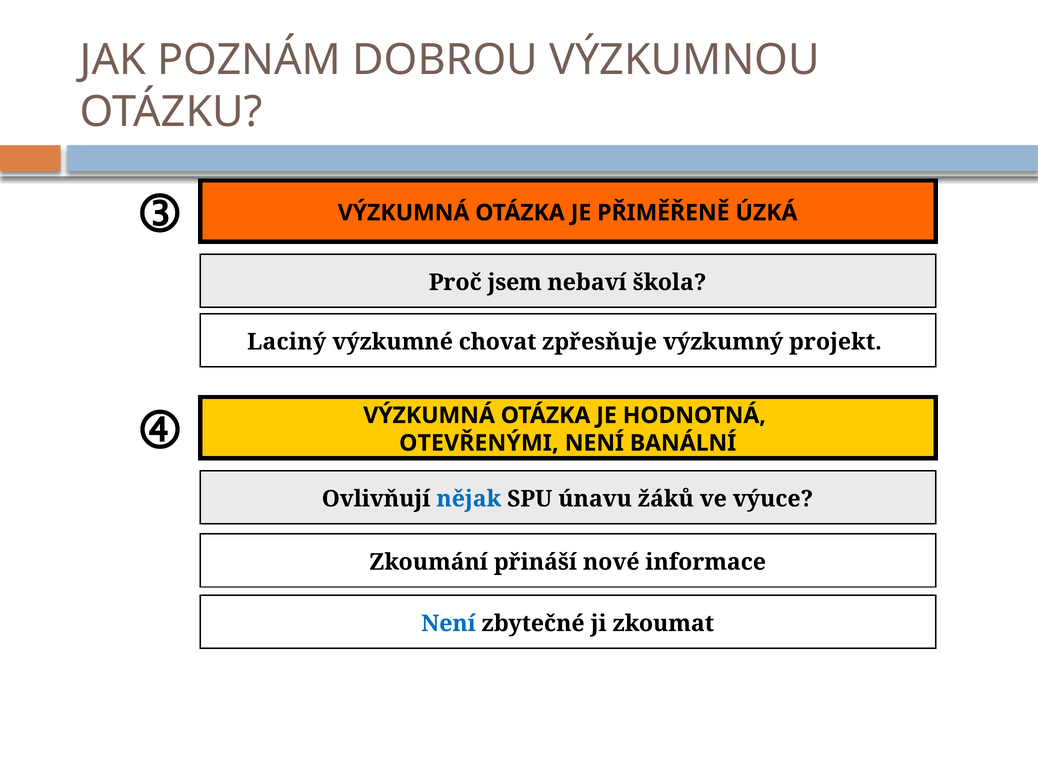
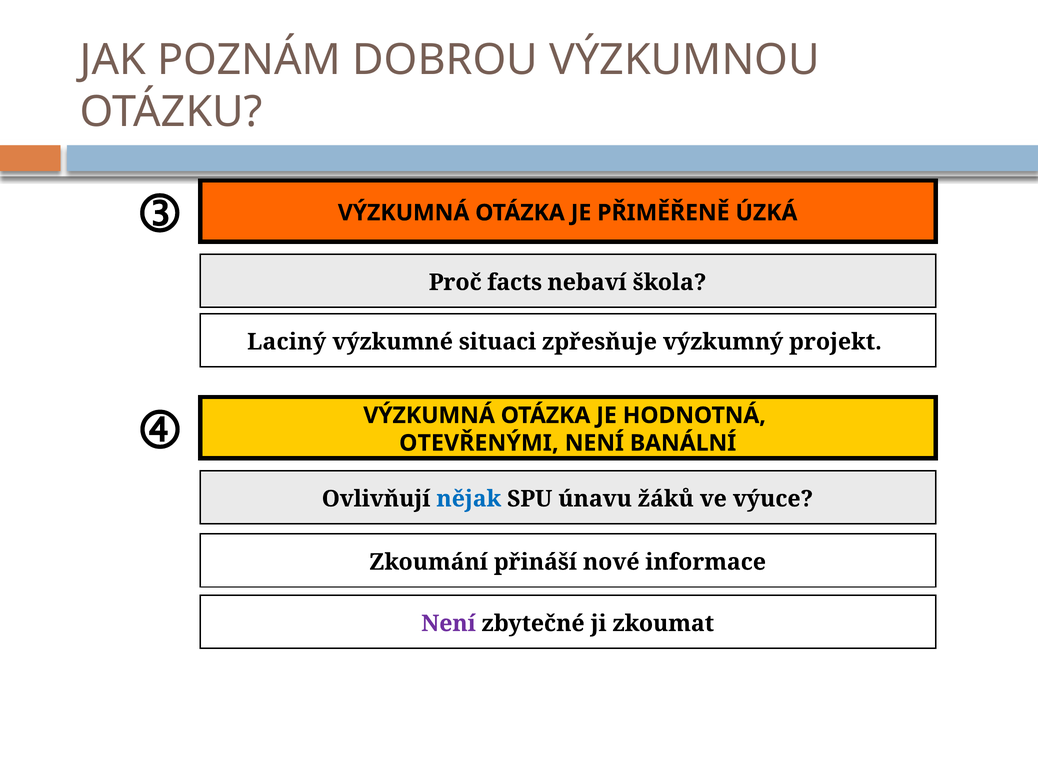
jsem: jsem -> facts (515, 283)
chovat: chovat -> situaci (497, 342)
Není colour: blue -> purple (448, 624)
